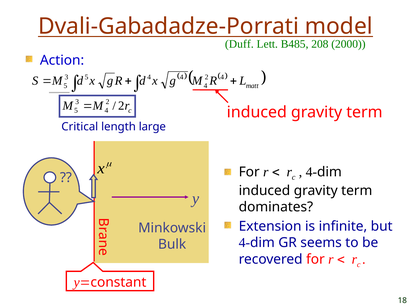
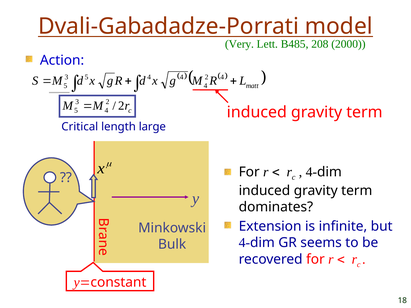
Duff: Duff -> Very (239, 44)
